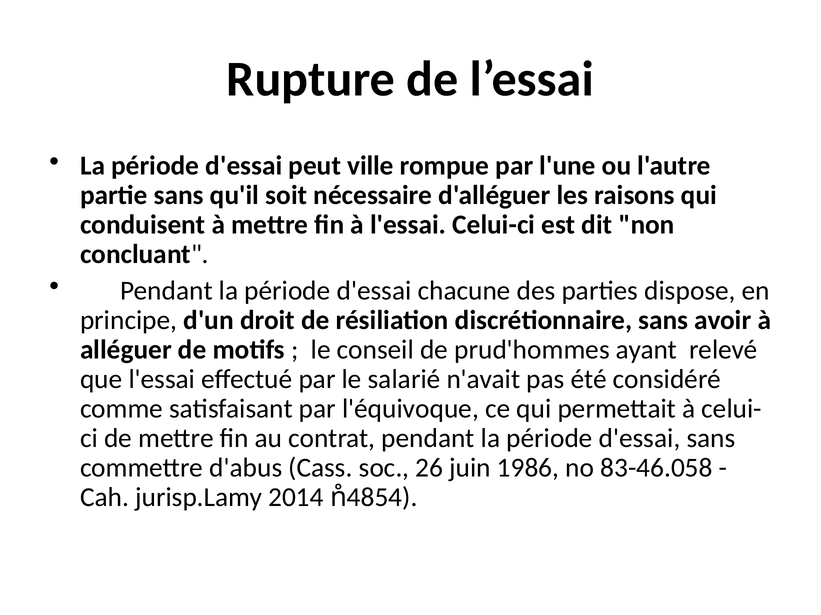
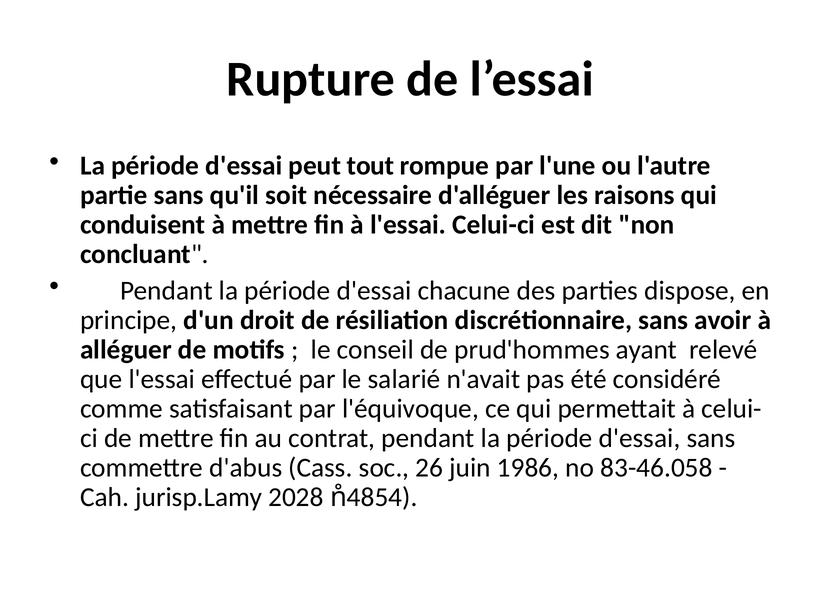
ville: ville -> tout (371, 166)
2014: 2014 -> 2028 (296, 498)
